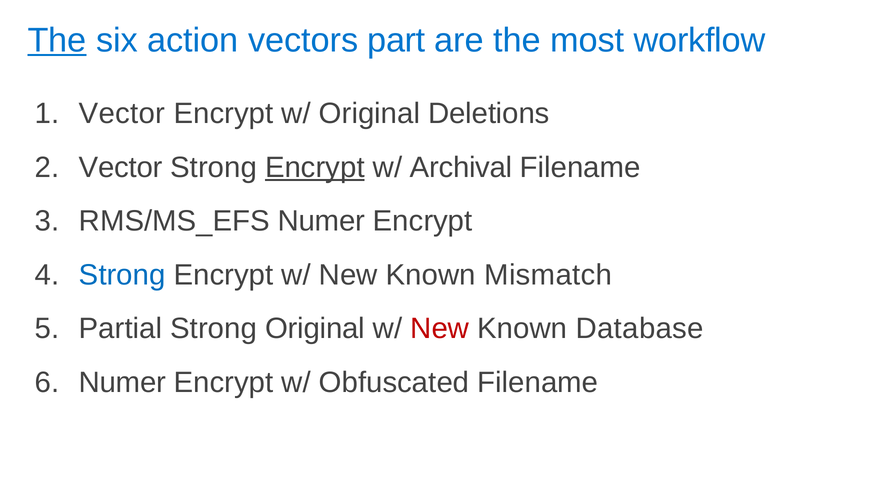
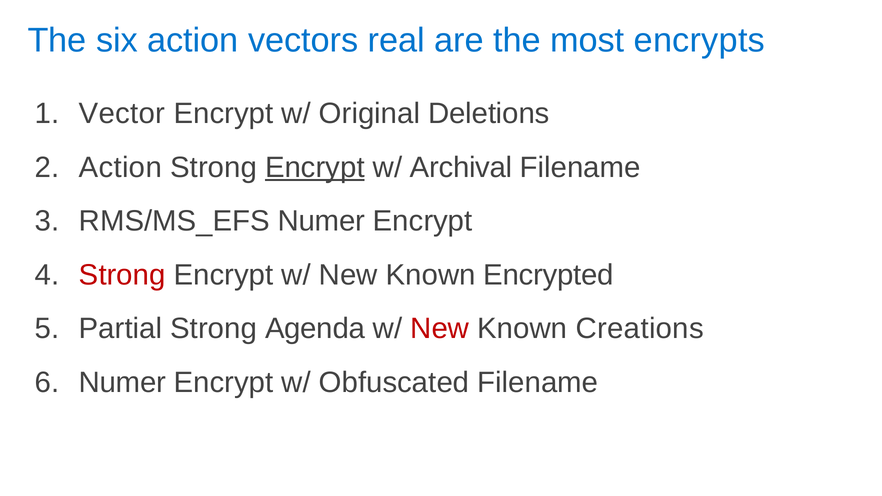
The underline: present -> none (57, 40)
part: part -> real (396, 40)
workflow: workflow -> encrypts (699, 40)
Vector: Vector -> Action (120, 167)
Strong colour: blue -> red (122, 275)
Mismatch: Mismatch -> Encrypted (548, 275)
Strong Original: Original -> Agenda (315, 329)
Database: Database -> Creations (640, 329)
